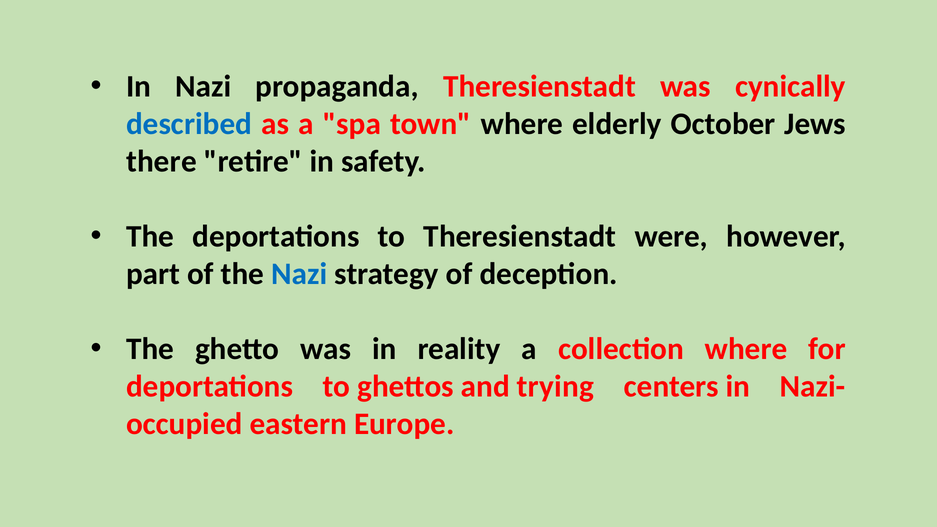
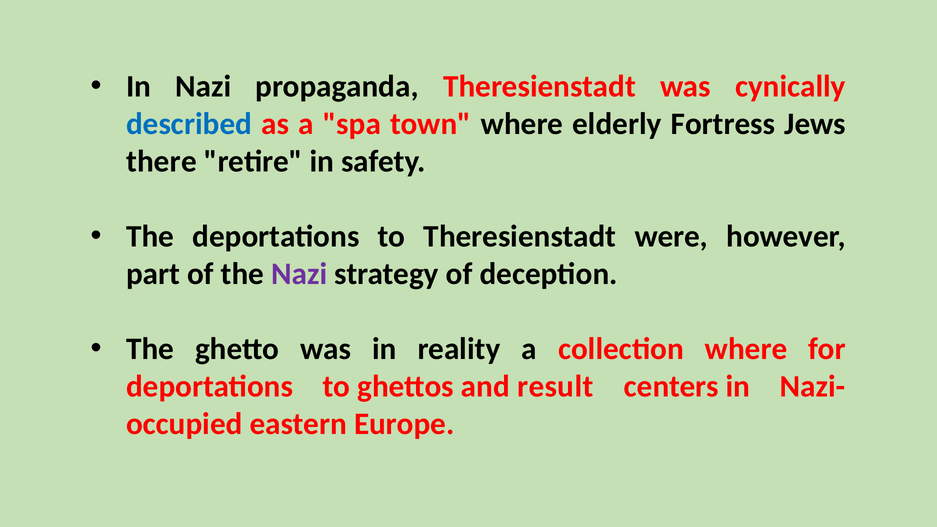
October: October -> Fortress (723, 124)
Nazi colour: blue -> purple (299, 274)
trying: trying -> result (555, 387)
